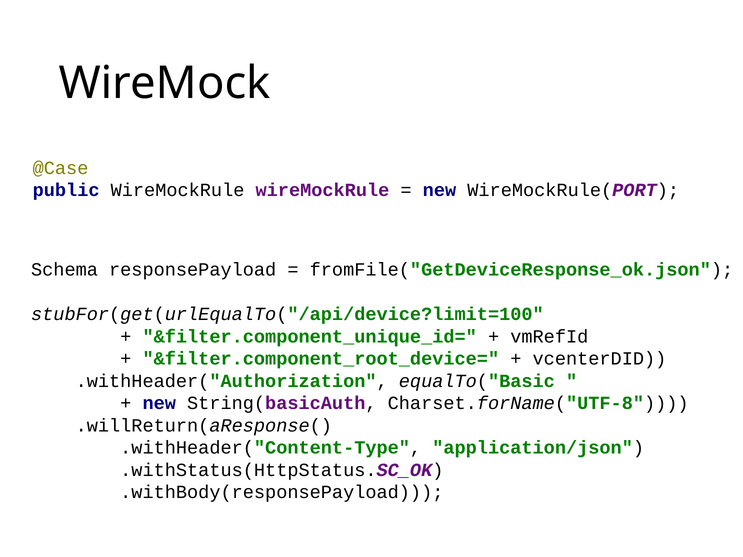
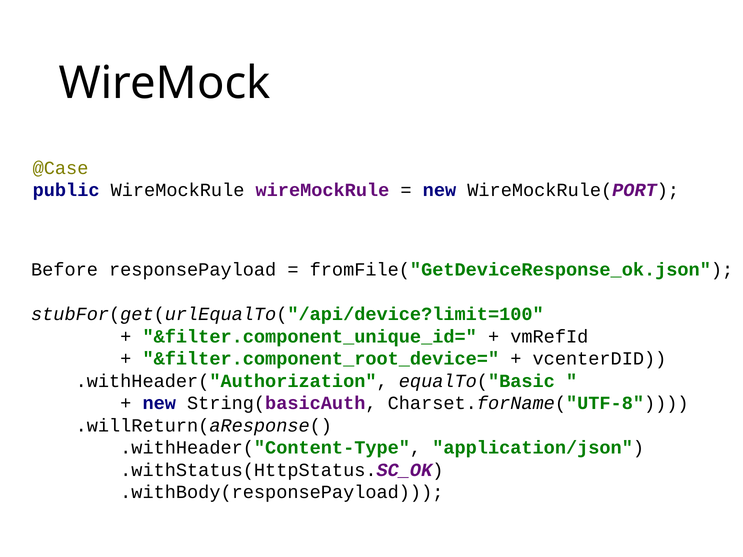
Schema: Schema -> Before (65, 270)
